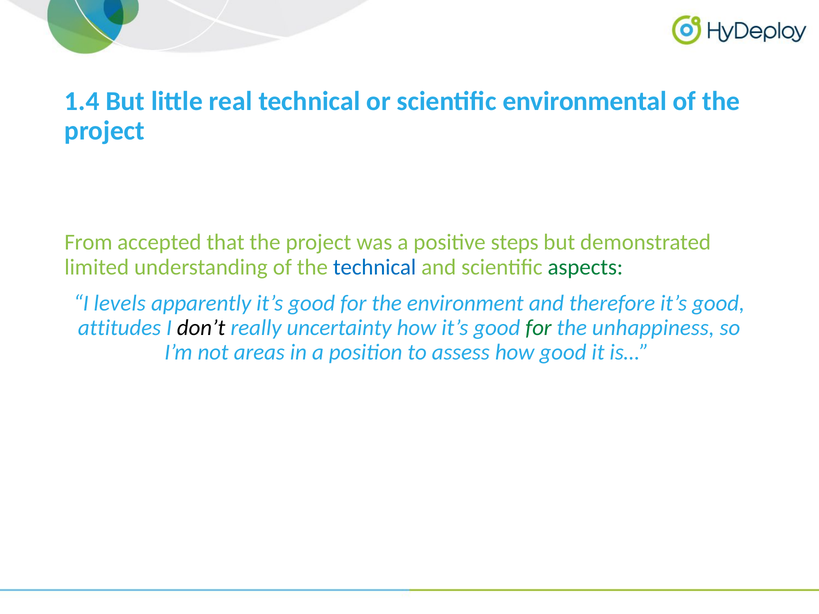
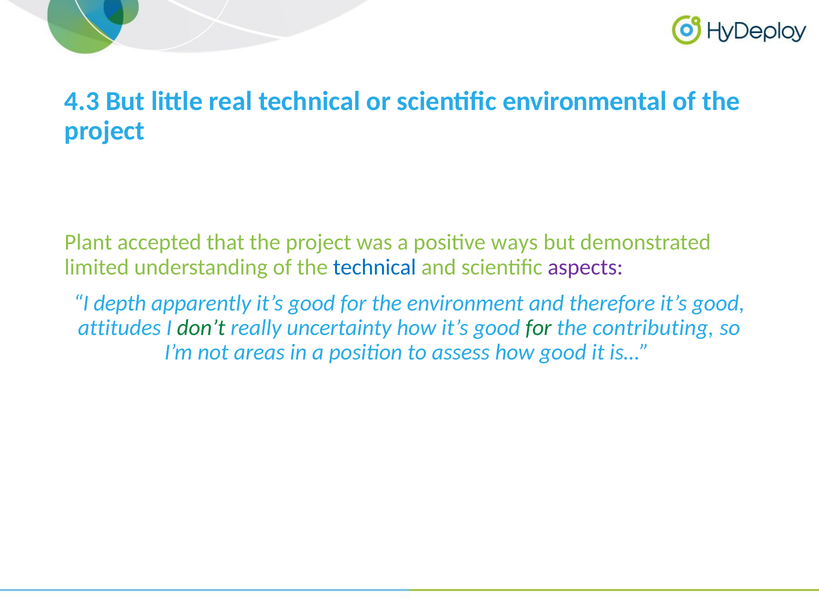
1.4: 1.4 -> 4.3 (82, 101)
From: From -> Plant (88, 243)
steps: steps -> ways (514, 243)
aspects colour: green -> purple (585, 267)
levels: levels -> depth (120, 303)
don’t colour: black -> green (201, 328)
unhappiness: unhappiness -> contributing (653, 328)
